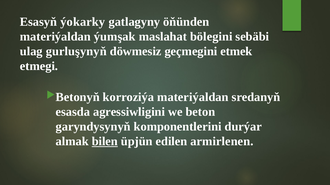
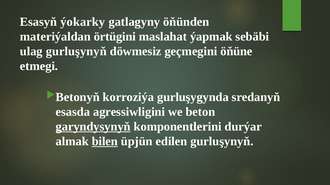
ýumşak: ýumşak -> örtügini (115, 37)
bölegini: bölegini -> ýapmak (211, 37)
etmek: etmek -> öňüne (236, 51)
korroziýa materiýaldan: materiýaldan -> gurluşygynda (193, 97)
garyndysynyň underline: none -> present (93, 127)
edilen armirlenen: armirlenen -> gurluşynyň (222, 142)
